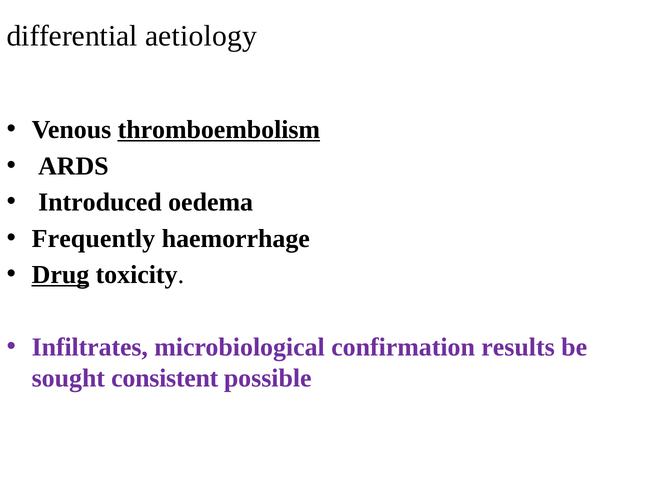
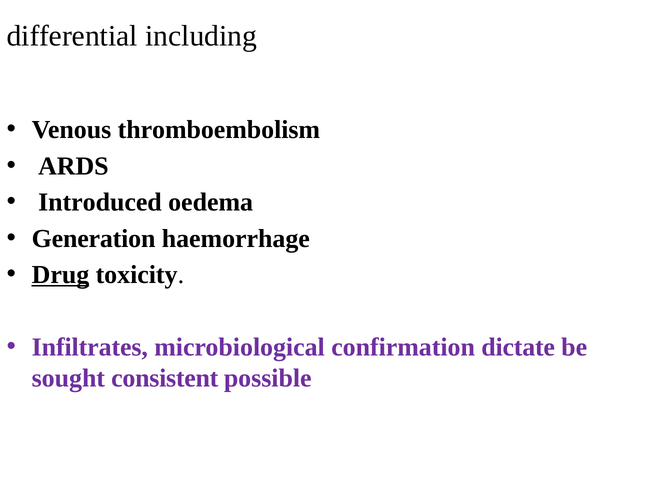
aetiology: aetiology -> including (201, 36)
thromboembolism underline: present -> none (219, 130)
Frequently: Frequently -> Generation (94, 239)
results: results -> dictate (518, 347)
